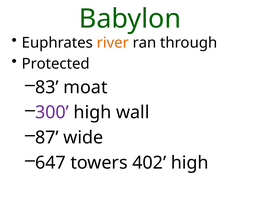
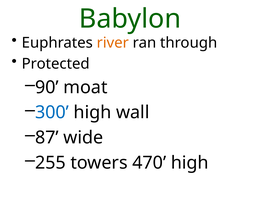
83: 83 -> 90 (47, 87)
300 colour: purple -> blue (52, 112)
647: 647 -> 255 (50, 163)
402: 402 -> 470 (149, 163)
